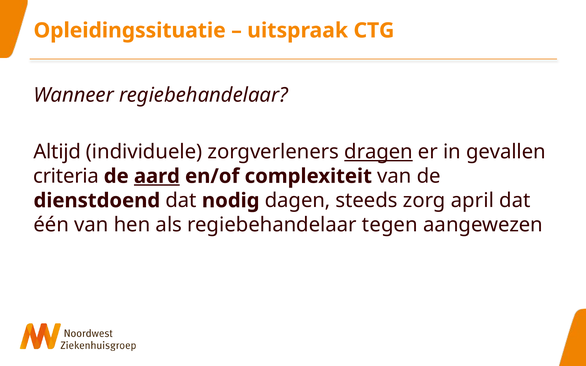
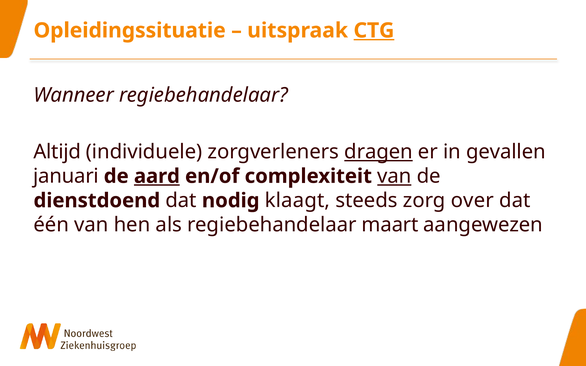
CTG underline: none -> present (374, 31)
criteria: criteria -> januari (66, 176)
van underline: none -> present (394, 176)
dagen: dagen -> klaagt (297, 201)
april: april -> over (472, 201)
tegen: tegen -> maart (390, 225)
